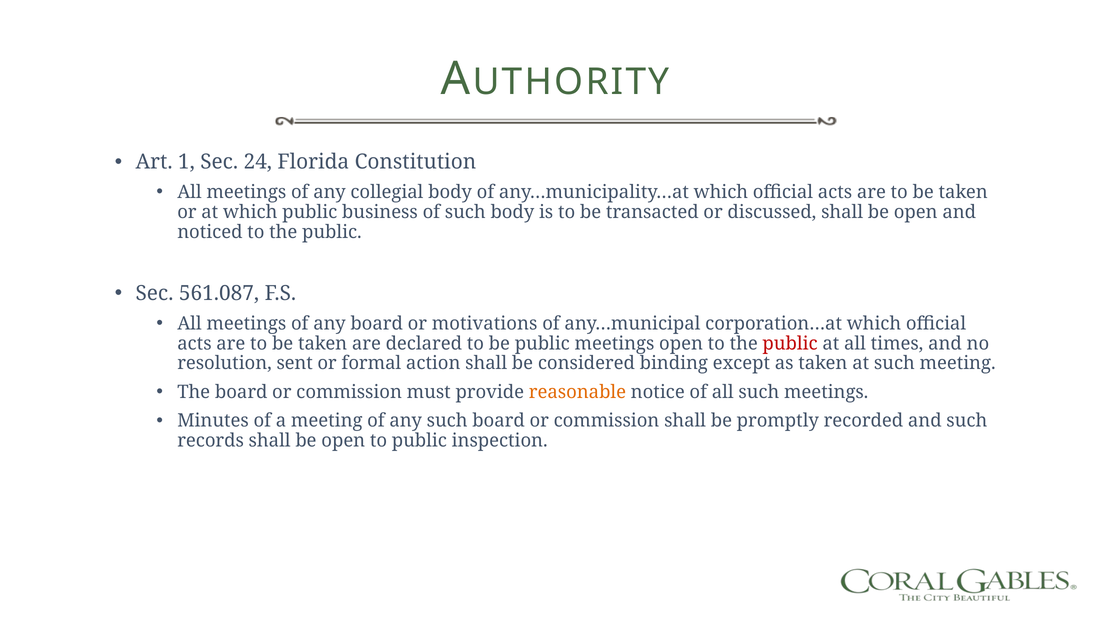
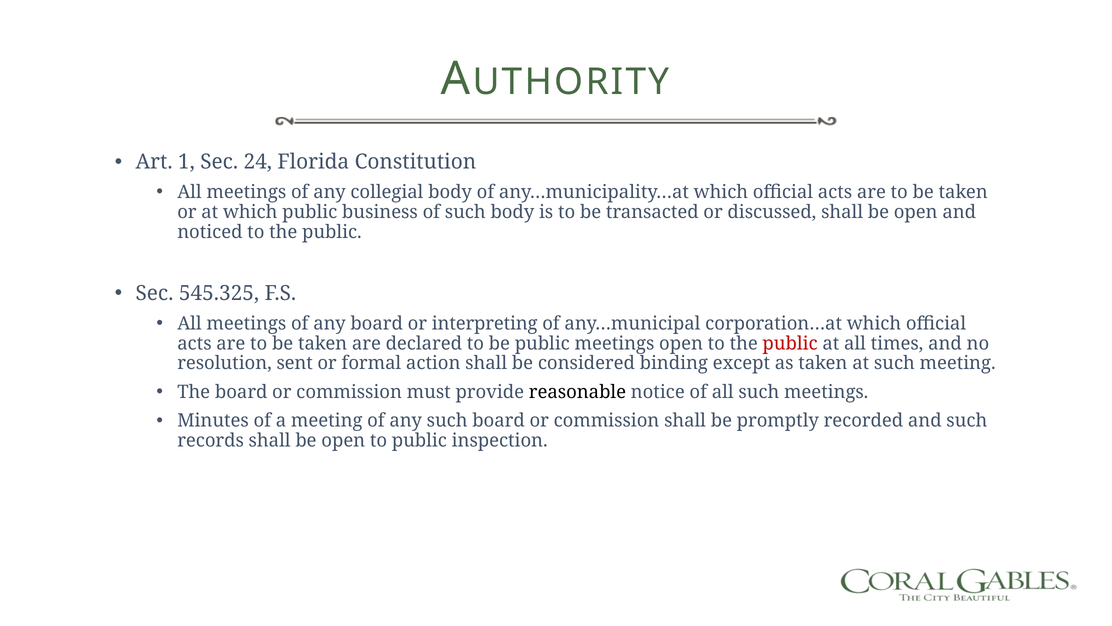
561.087: 561.087 -> 545.325 (219, 293)
motivations: motivations -> interpreting (485, 323)
reasonable colour: orange -> black (577, 392)
